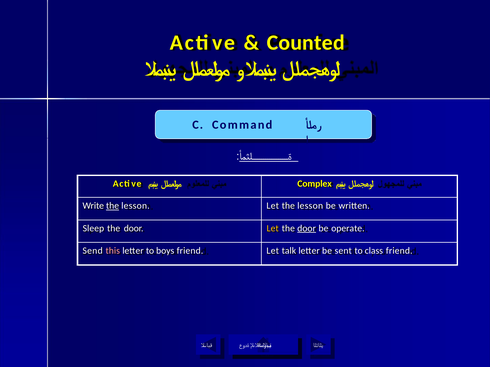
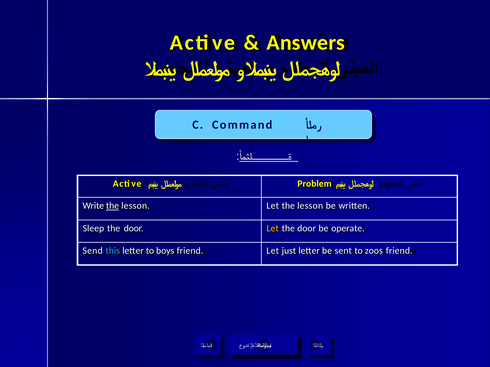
Counted: Counted -> Answers (306, 43)
Complex: Complex -> Problem (314, 184)
door underline: present -> none (307, 229)
this colour: pink -> light blue (113, 251)
talk: talk -> just (289, 251)
class: class -> zoos (374, 251)
